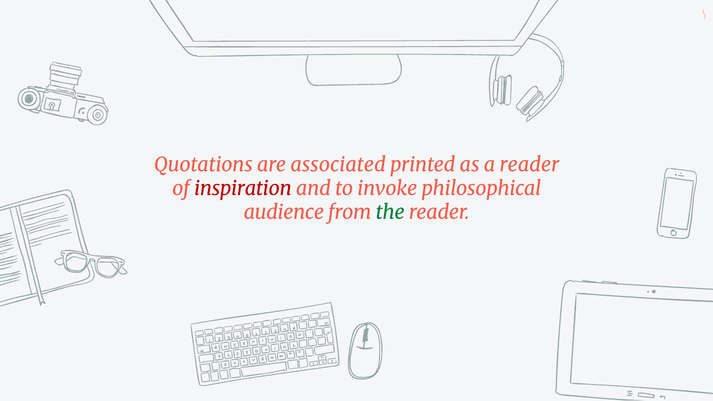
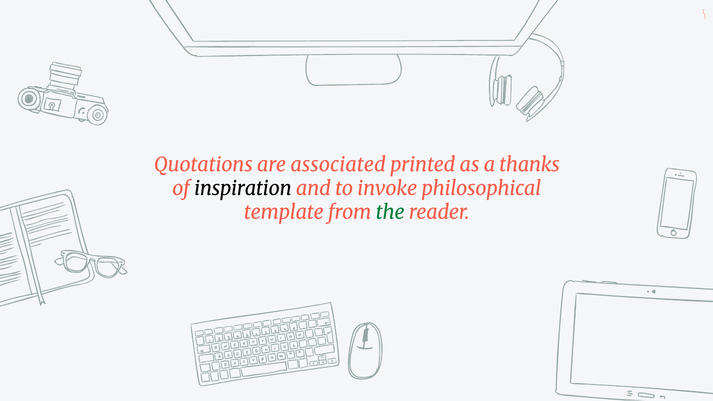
a reader: reader -> thanks (529, 165)
inspiration colour: red -> black (243, 189)
audience: audience -> template (284, 212)
